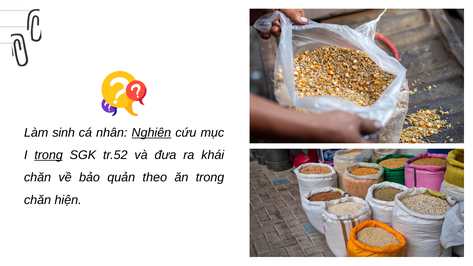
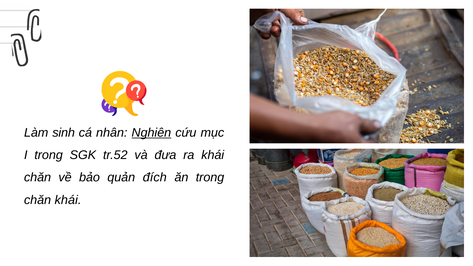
trong underline: present -> none (49, 155)
theo: theo -> đích (155, 178)
chăn hiện: hiện -> khái (68, 200)
